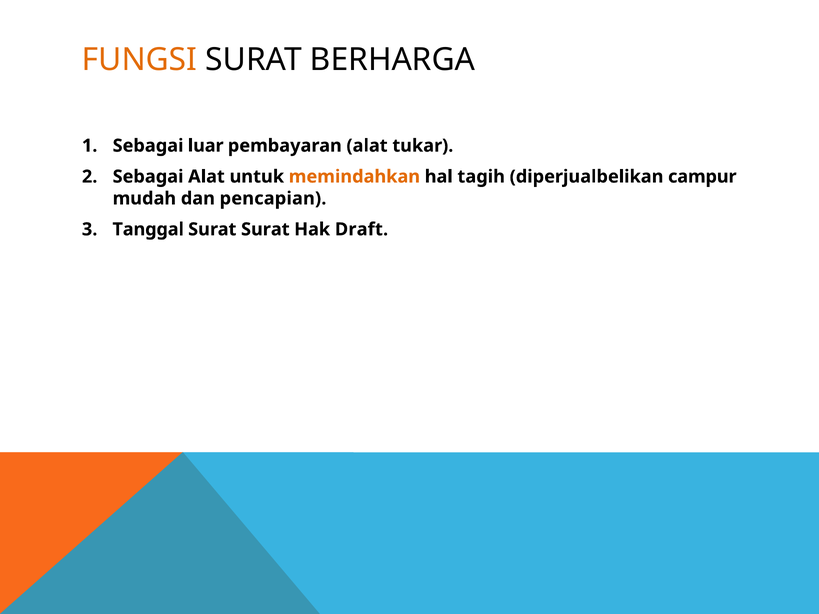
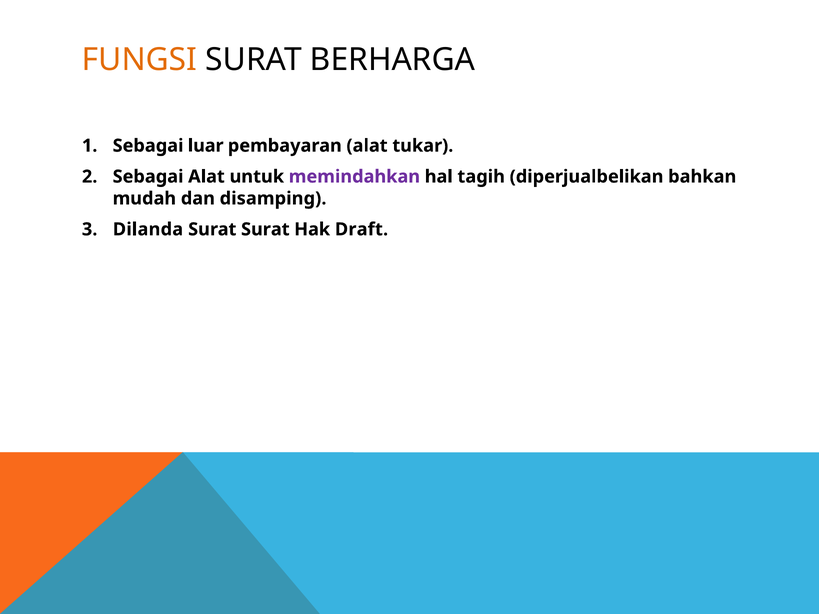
memindahkan colour: orange -> purple (354, 177)
campur: campur -> bahkan (702, 177)
pencapian: pencapian -> disamping (273, 199)
Tanggal: Tanggal -> Dilanda (148, 229)
